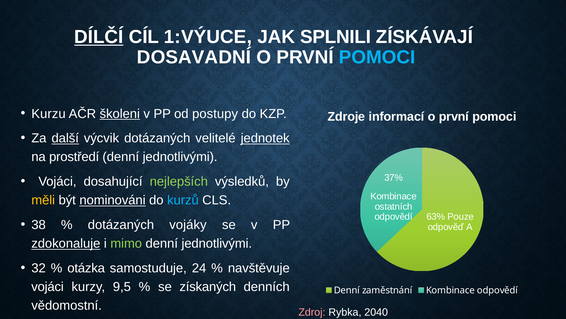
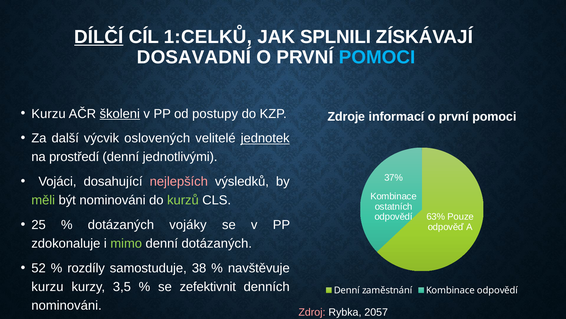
1:VÝUCE: 1:VÝUCE -> 1:CELKŮ (208, 37)
další underline: present -> none (65, 138)
výcvik dotázaných: dotázaných -> oslovených (157, 138)
nejlepších colour: light green -> pink (179, 181)
měli colour: yellow -> light green (43, 200)
nominováni underline: present -> none (112, 200)
kurzů colour: light blue -> light green (183, 200)
38: 38 -> 25 (39, 225)
zdokonaluje underline: present -> none (66, 243)
jednotlivými: jednotlivými -> dotázaných (217, 243)
32: 32 -> 52 (39, 268)
otázka: otázka -> rozdíly (86, 268)
24: 24 -> 38 (199, 268)
vojáci: vojáci -> kurzu (47, 286)
9,5: 9,5 -> 3,5 (122, 286)
získaných: získaných -> zefektivnit (208, 286)
vědomostní: vědomostní -> nominováni (67, 305)
2040: 2040 -> 2057 (376, 312)
